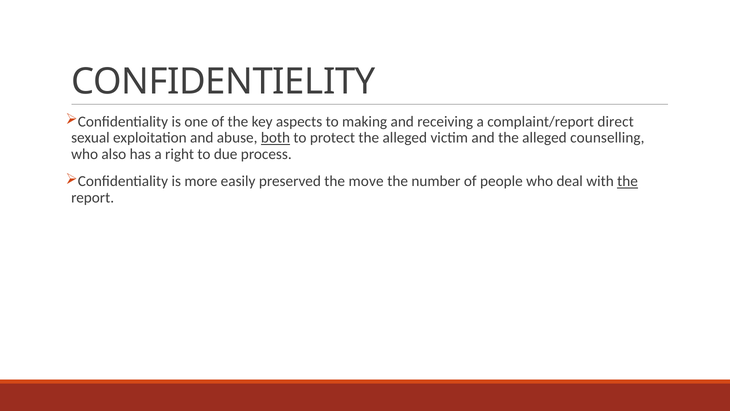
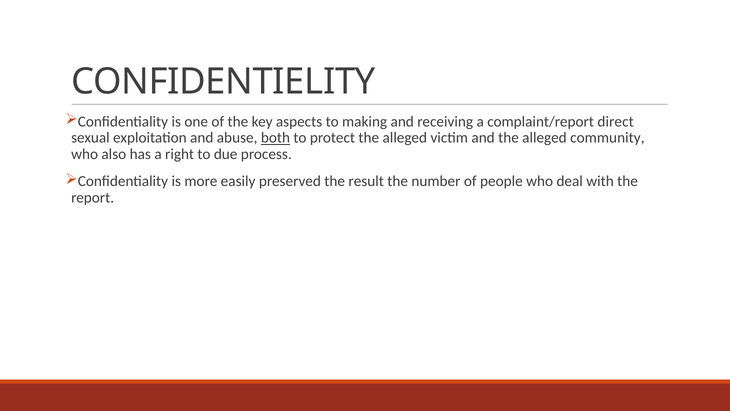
counselling: counselling -> community (607, 138)
move: move -> result (366, 181)
the underline: present -> none (628, 181)
